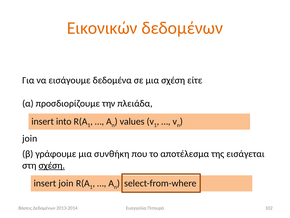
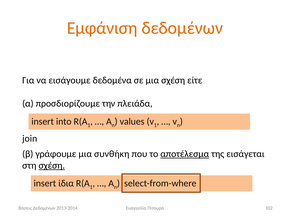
Εικονικών: Εικονικών -> Εμφάνιση (102, 28)
αποτέλεσμα underline: none -> present (185, 154)
insert join: join -> ίδια (66, 183)
